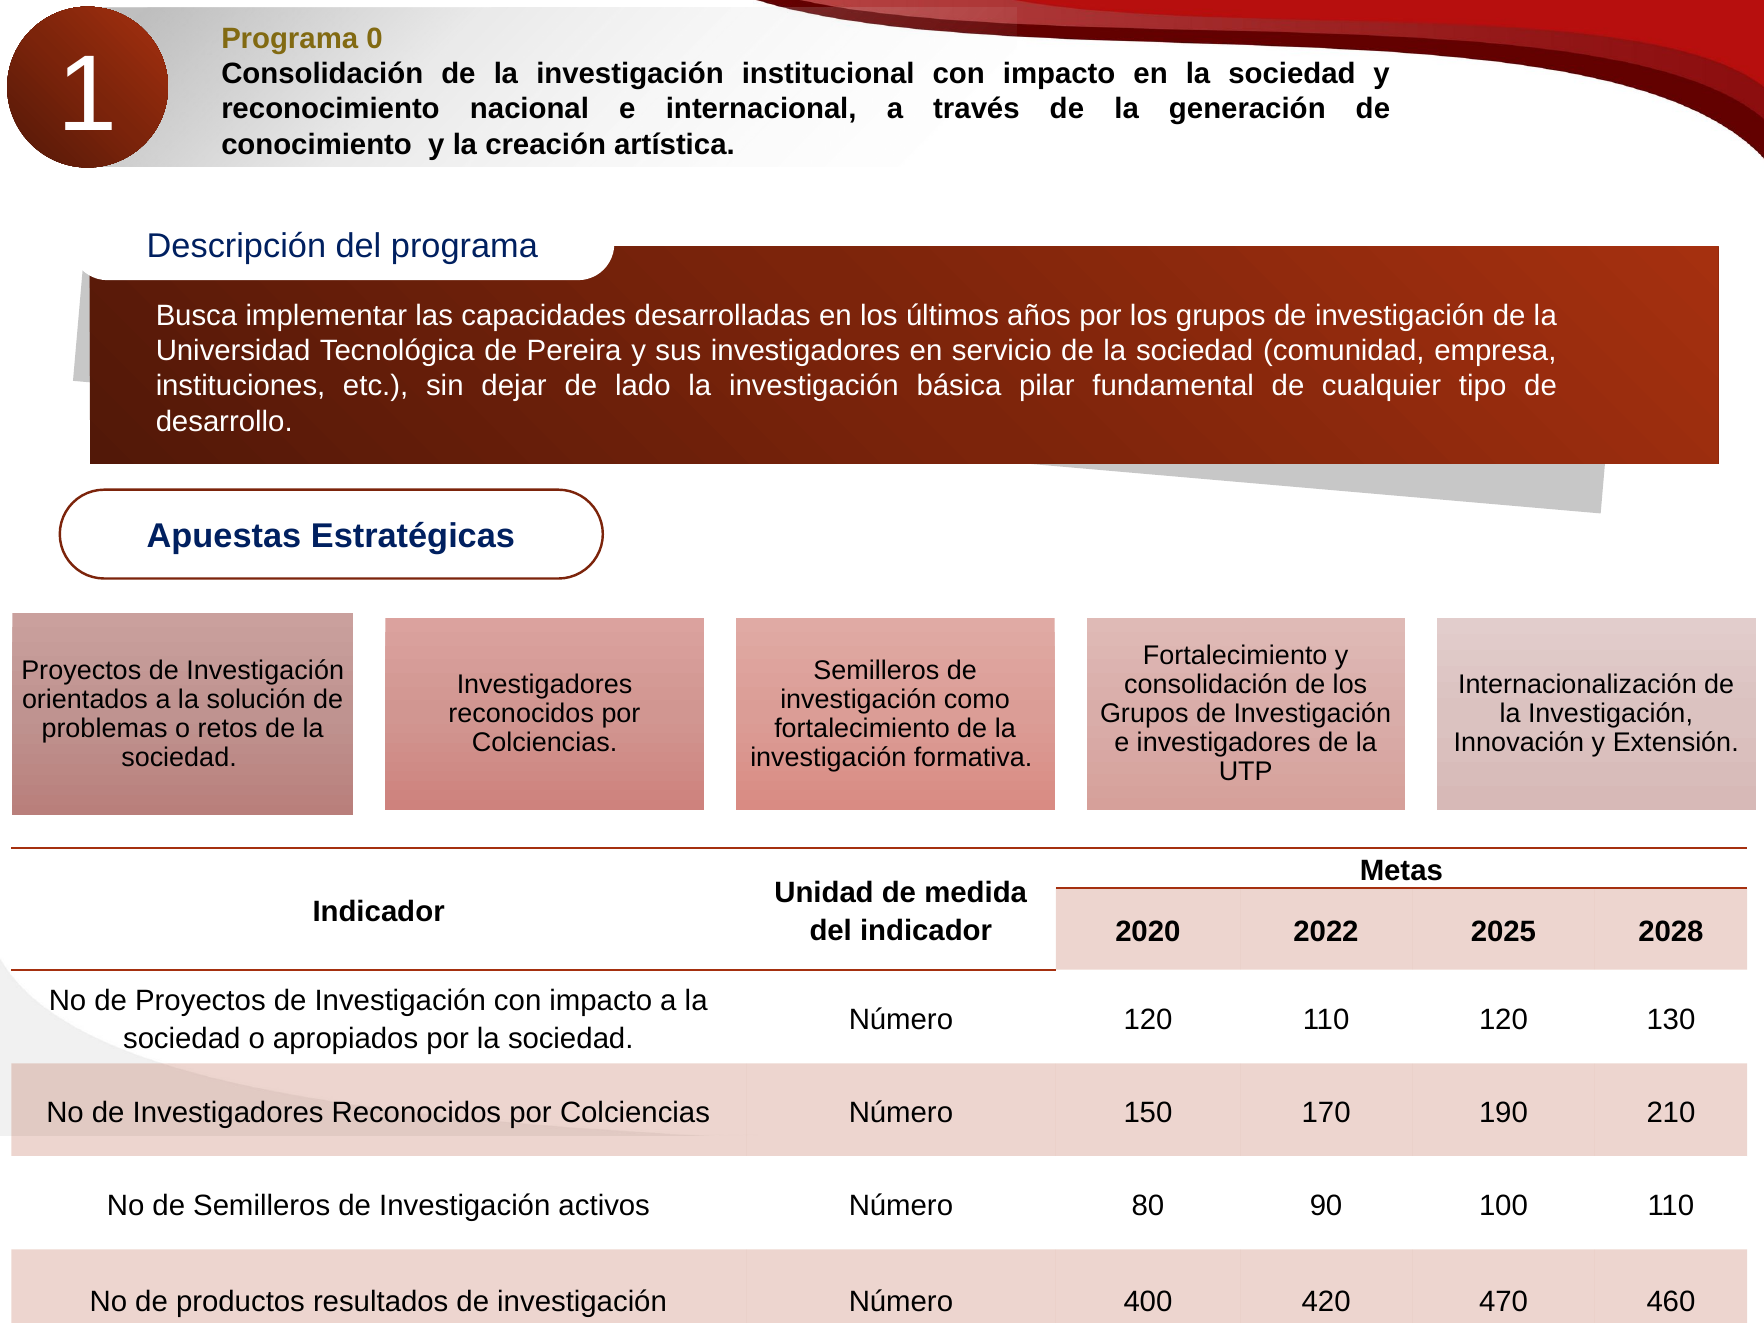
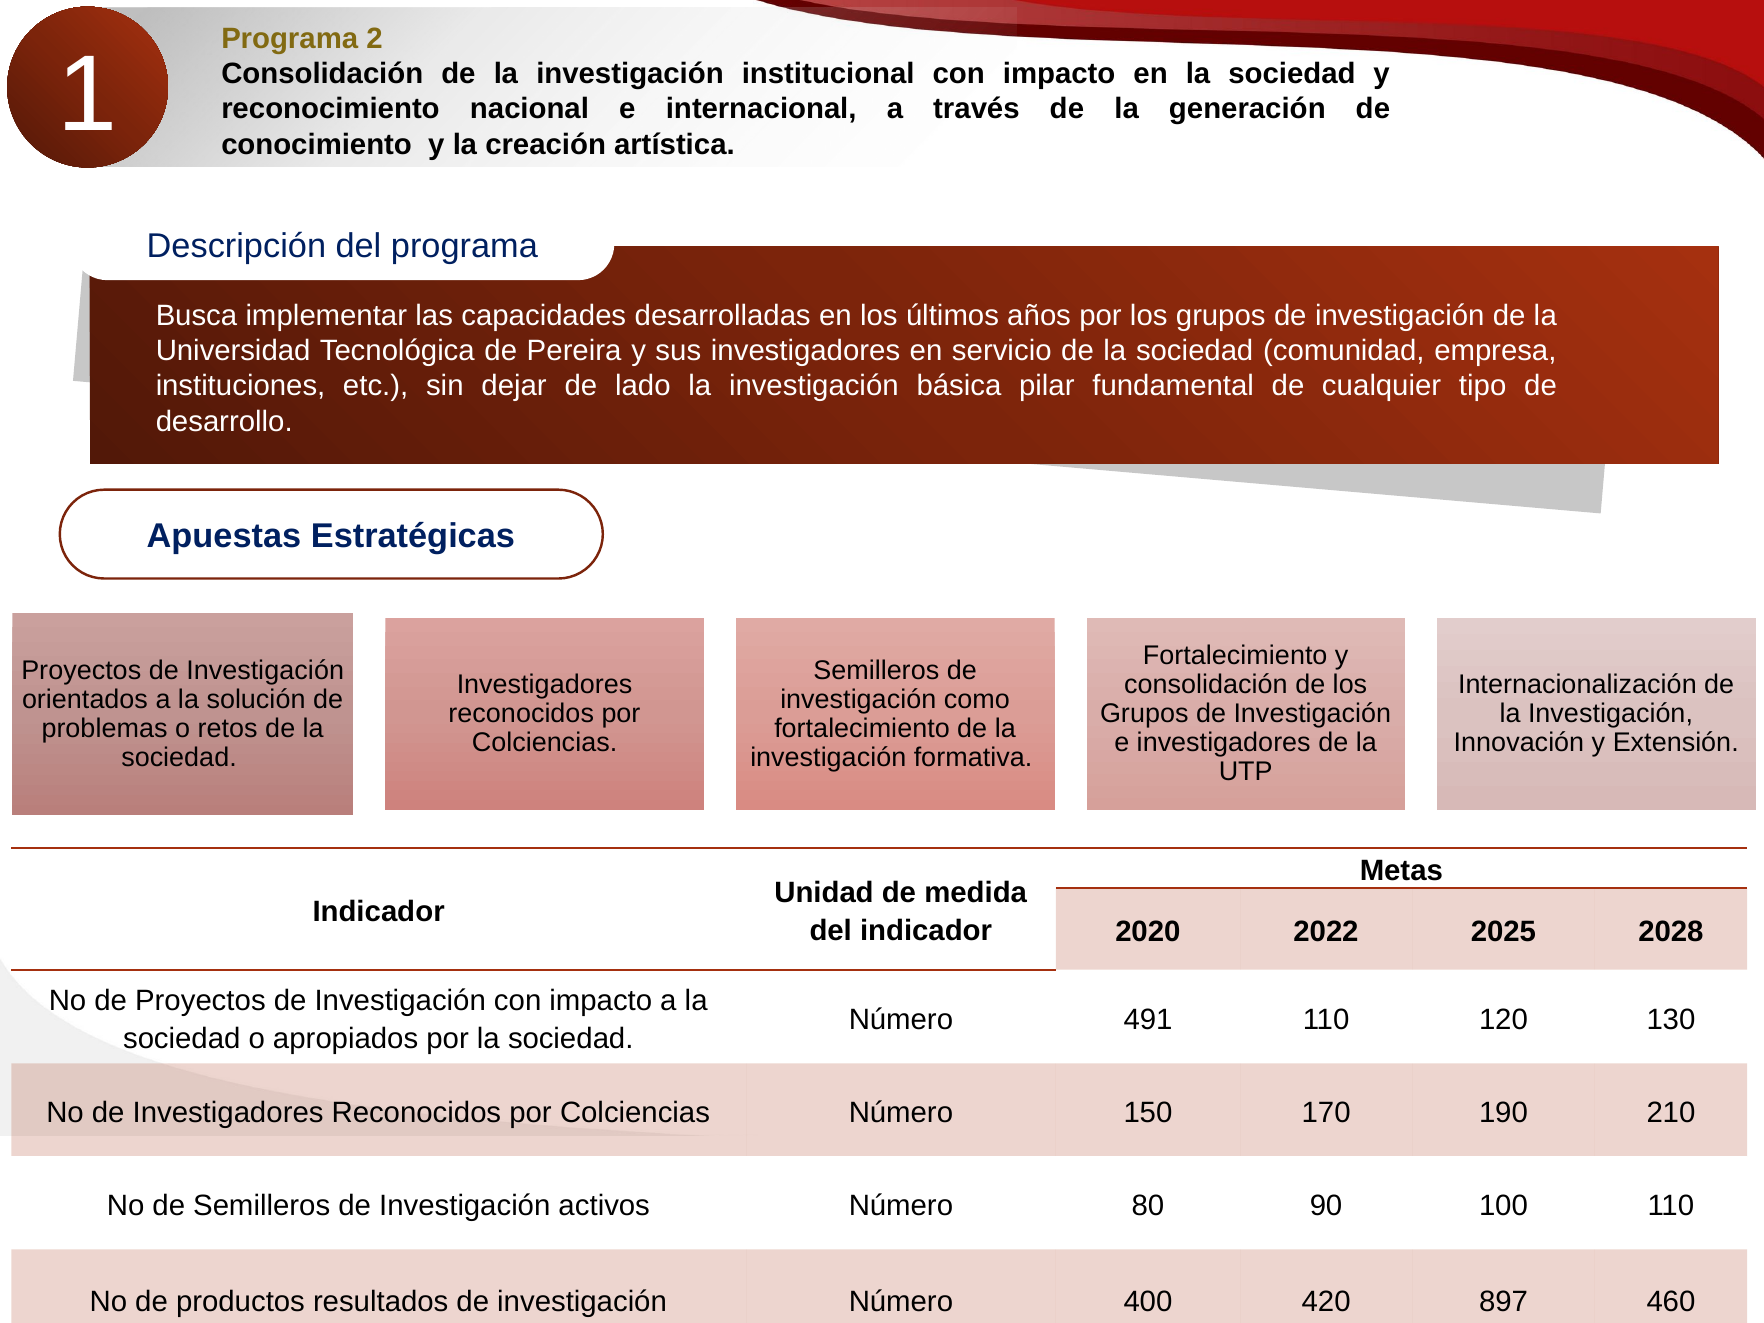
0: 0 -> 2 (374, 39)
Número 120: 120 -> 491 (1148, 1019)
470: 470 -> 897 (1504, 1302)
